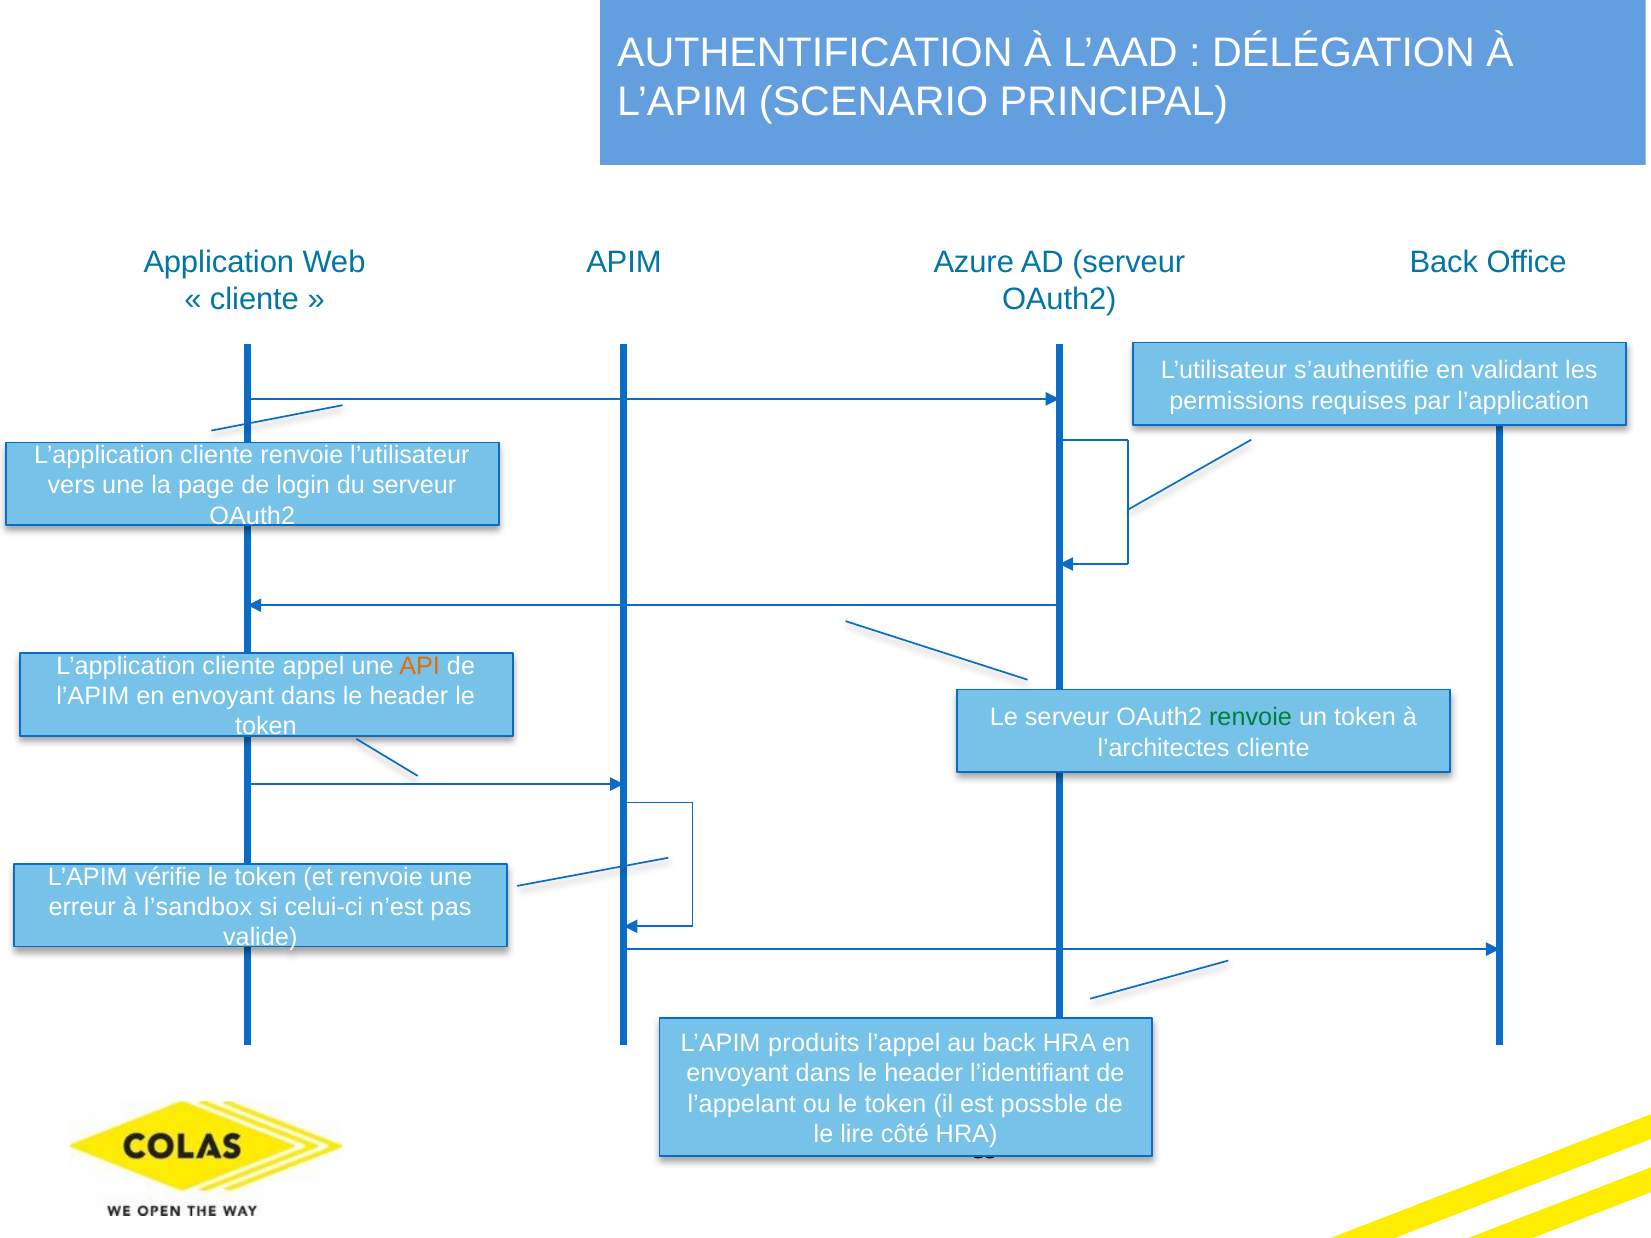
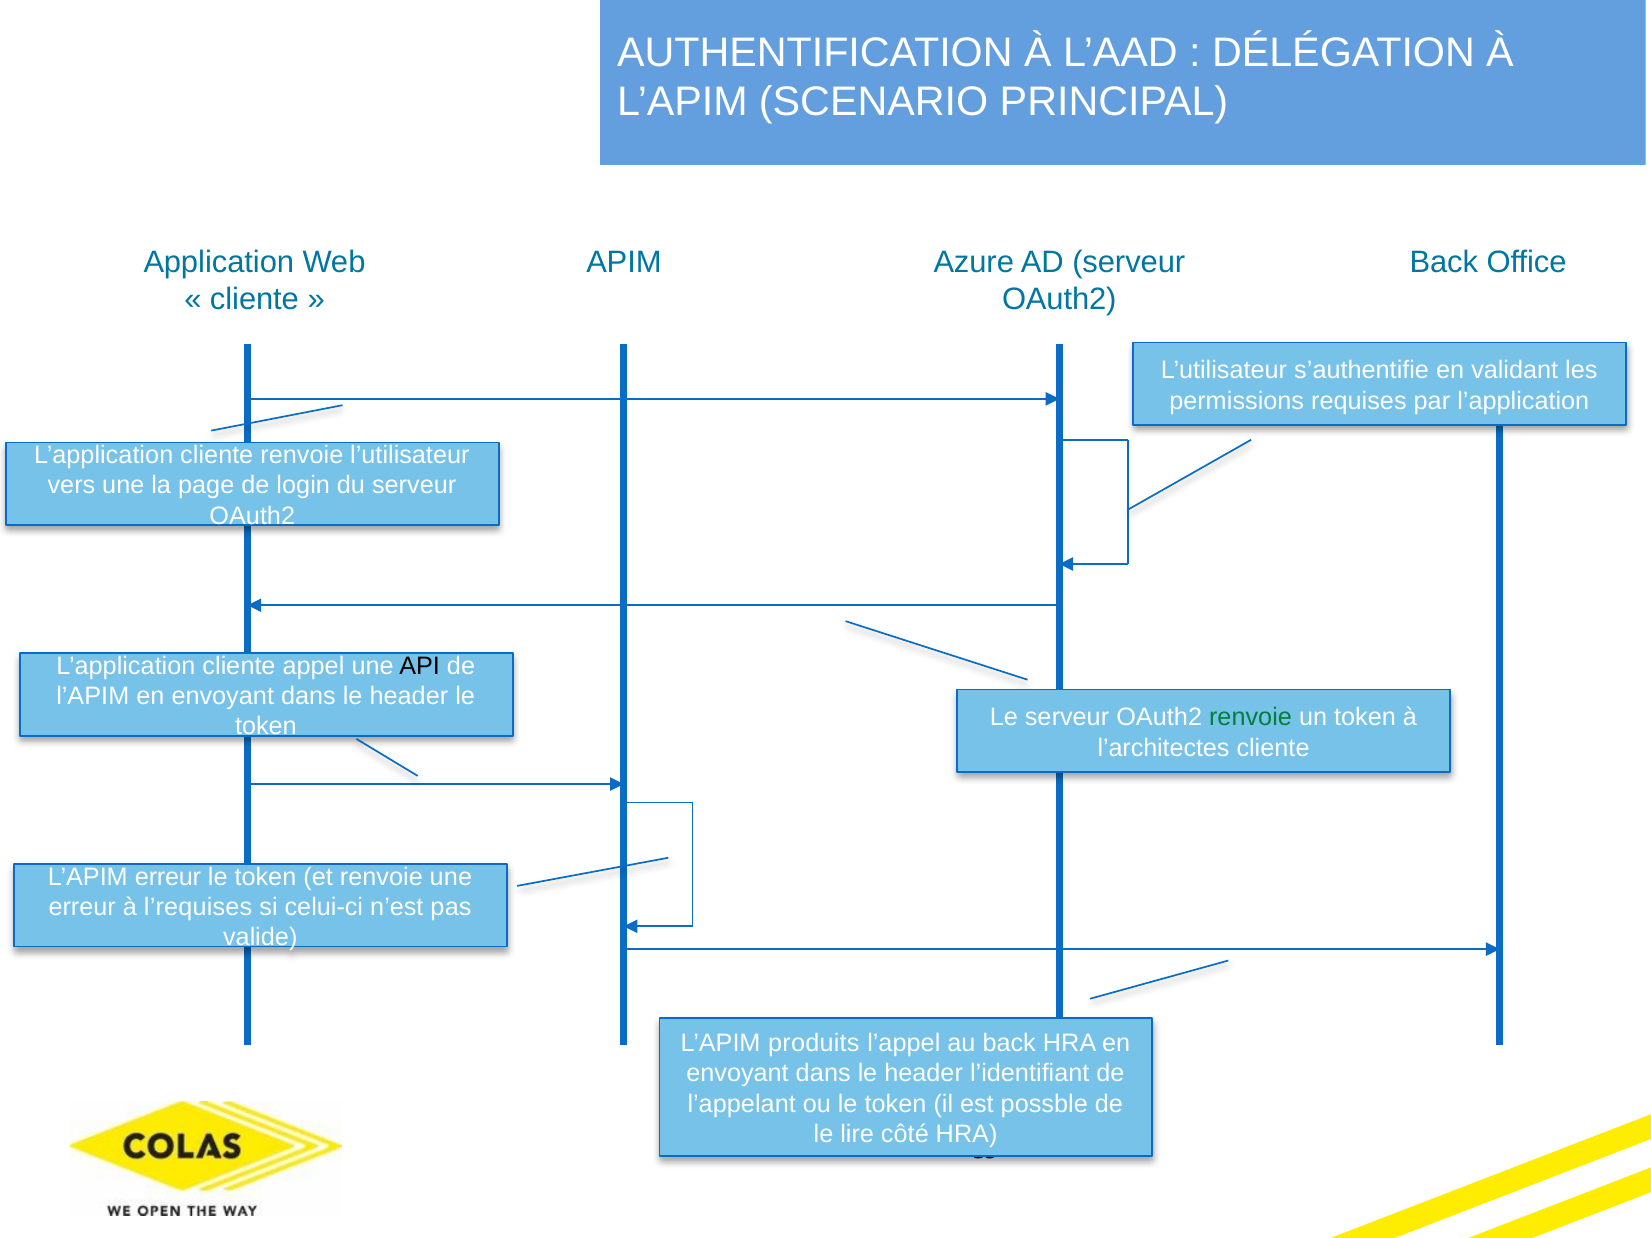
API colour: orange -> black (420, 666)
L’APIM vérifie: vérifie -> erreur (168, 877)
l’sandbox: l’sandbox -> l’requises (198, 907)
